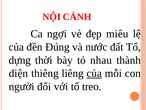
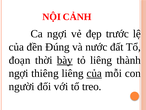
miêu: miêu -> trước (117, 34)
dựng: dựng -> đoạn (20, 60)
bày underline: none -> present (65, 60)
tỏ nhau: nhau -> liêng (101, 60)
diện: diện -> ngợi (19, 73)
